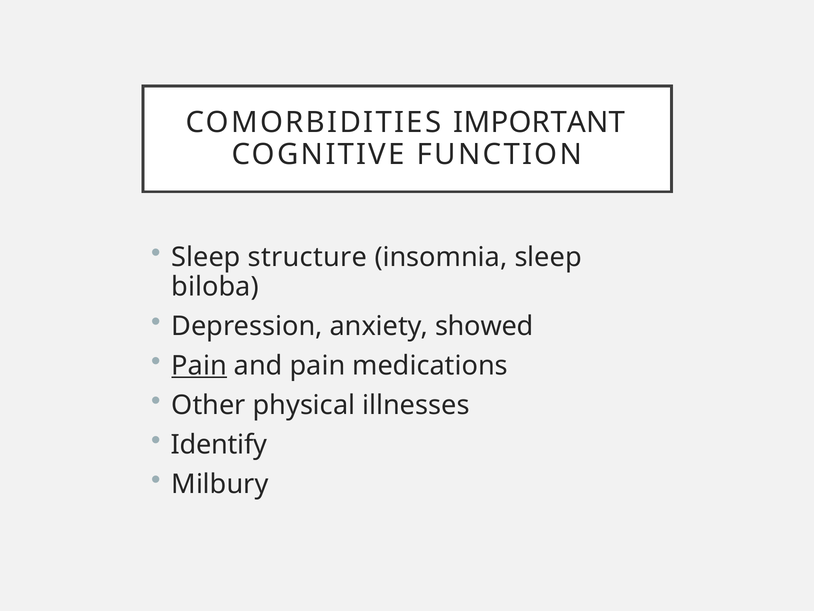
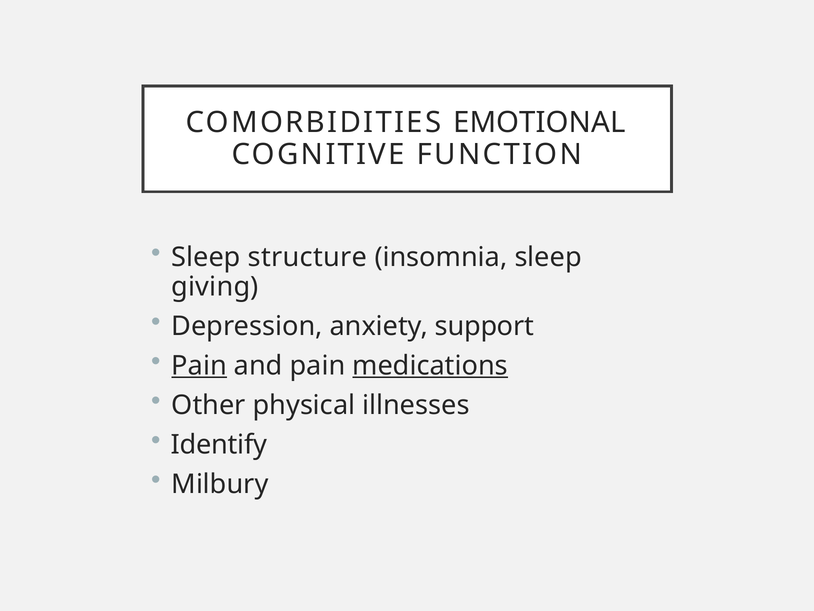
IMPORTANT: IMPORTANT -> EMOTIONAL (539, 123)
biloba: biloba -> giving (215, 286)
showed: showed -> support (484, 326)
medications underline: none -> present (430, 365)
